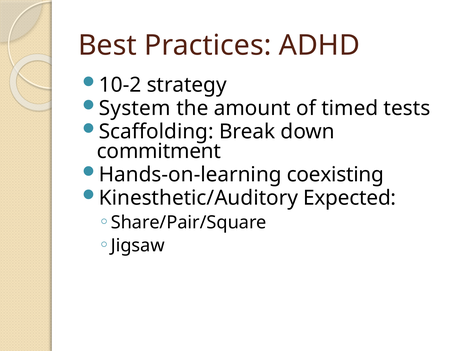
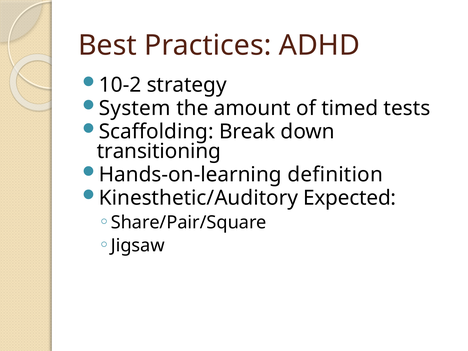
commitment: commitment -> transitioning (159, 151)
coexisting: coexisting -> definition (335, 175)
